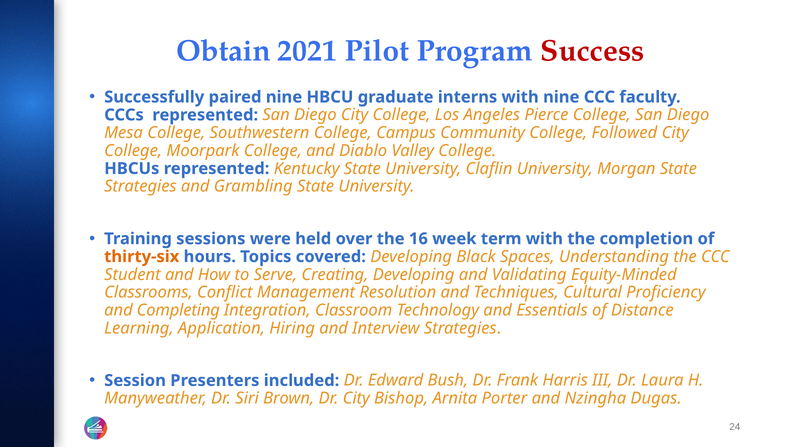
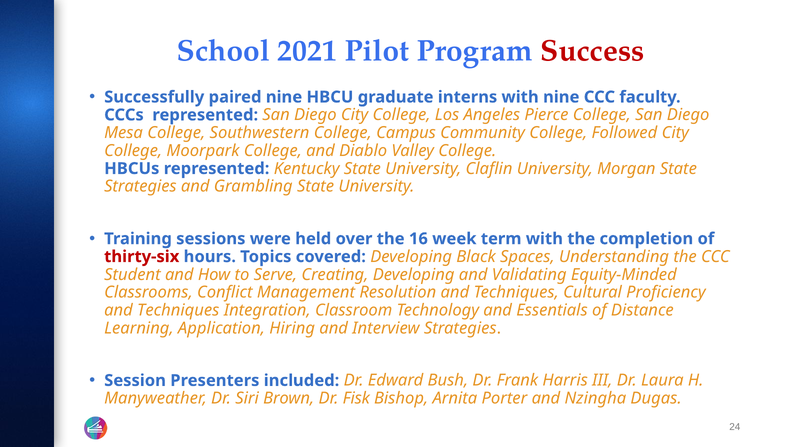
Obtain: Obtain -> School (223, 51)
thirty-six colour: orange -> red (142, 257)
Completing: Completing -> Techniques (178, 310)
Dr City: City -> Fisk (356, 399)
